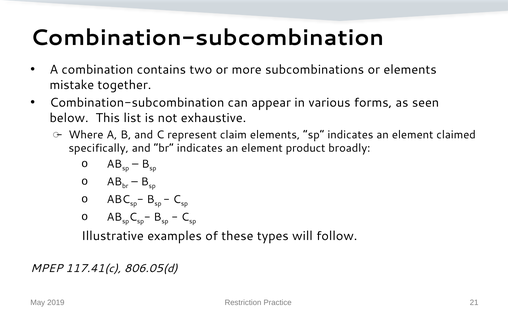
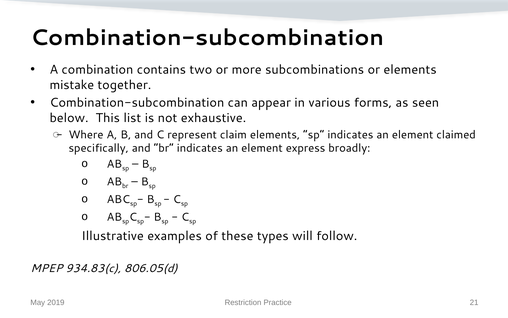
product: product -> express (306, 148)
117.41(c: 117.41(c -> 934.83(c (93, 268)
